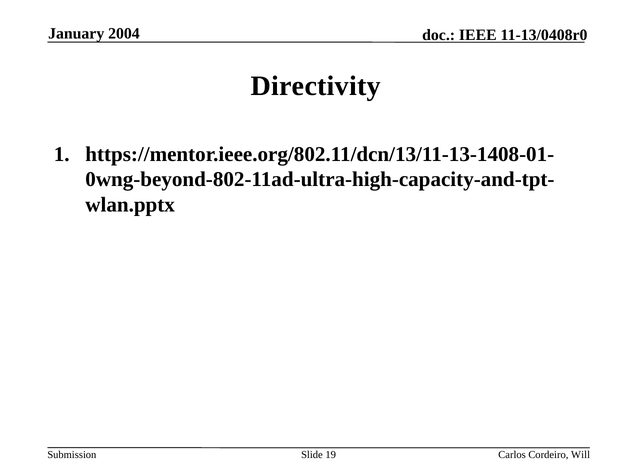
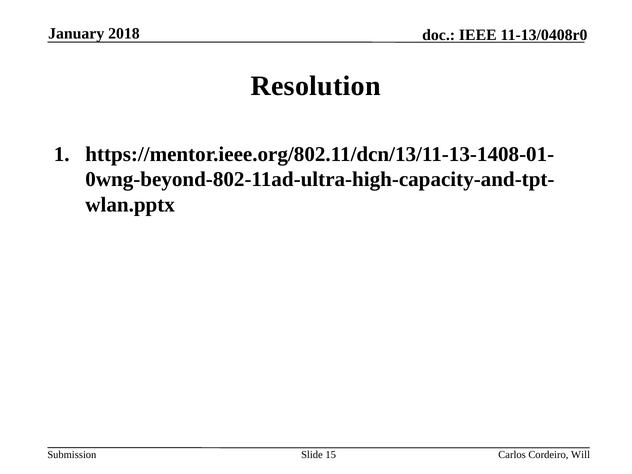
2004: 2004 -> 2018 (124, 34)
Directivity: Directivity -> Resolution (316, 86)
19: 19 -> 15 (331, 455)
